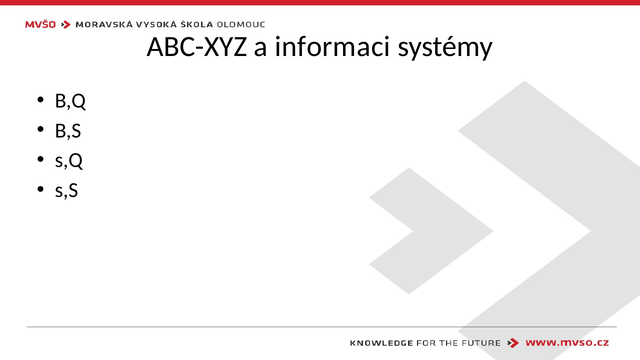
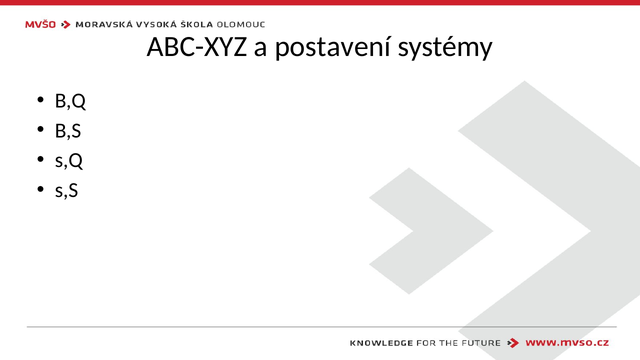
informaci: informaci -> postavení (333, 46)
